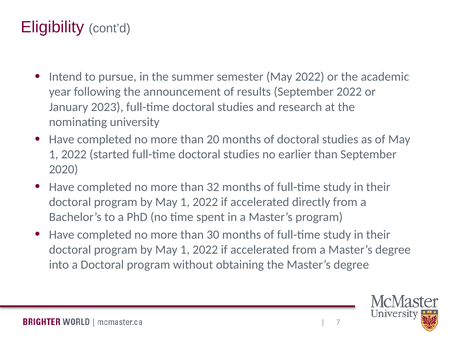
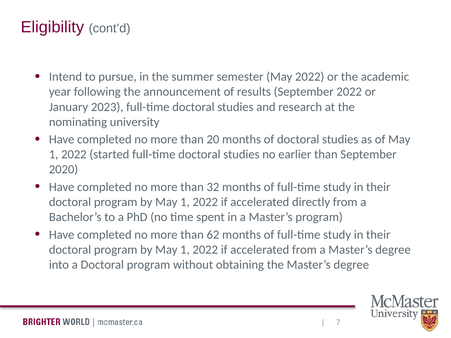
30: 30 -> 62 (213, 235)
